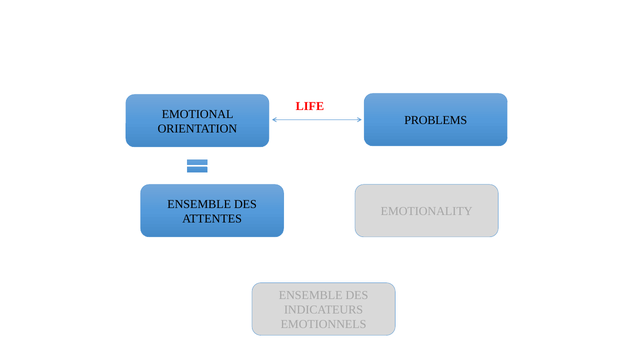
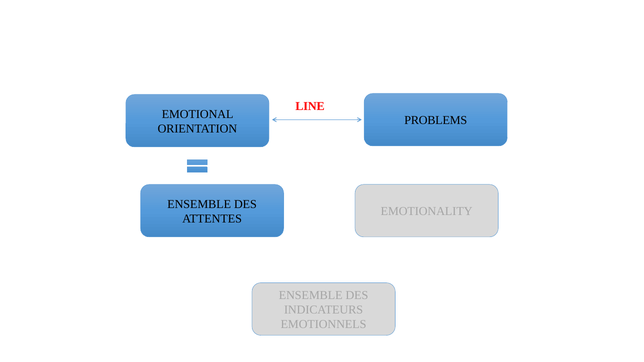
LIFE: LIFE -> LINE (310, 106)
